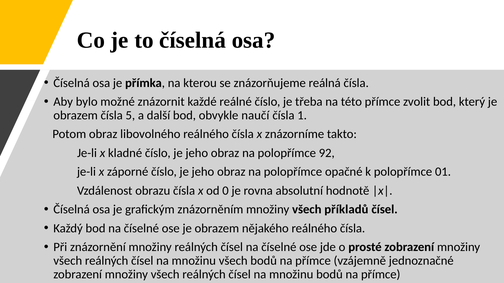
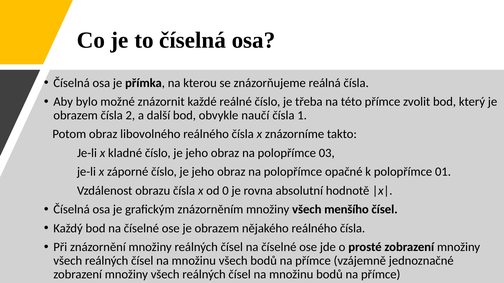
5: 5 -> 2 (130, 115)
92: 92 -> 03 (327, 153)
příkladů: příkladů -> menšího (346, 210)
